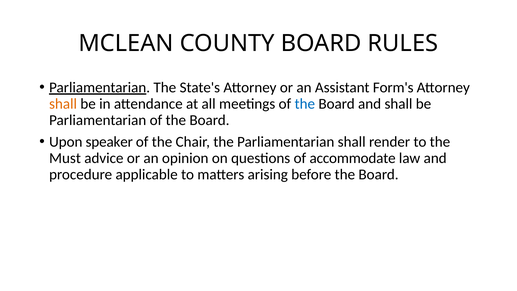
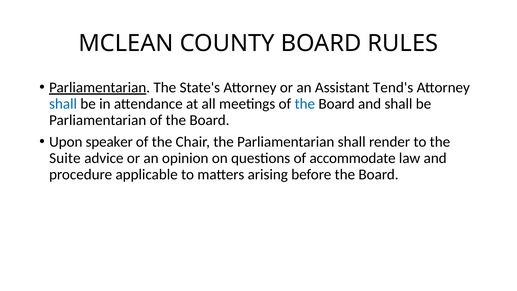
Form's: Form's -> Tend's (393, 87)
shall colour: orange -> blue (63, 104)
Must: Must -> Suite (65, 158)
